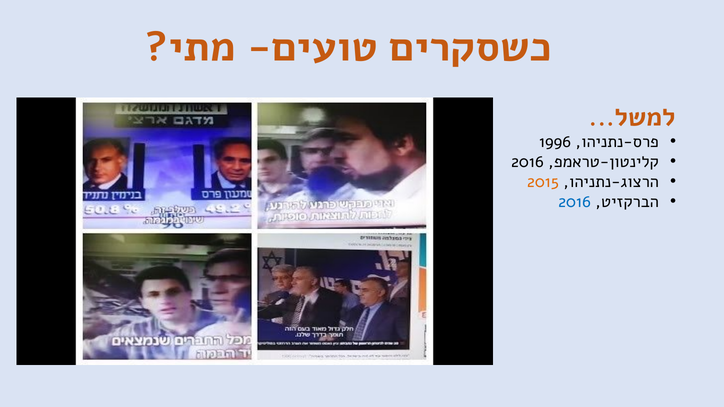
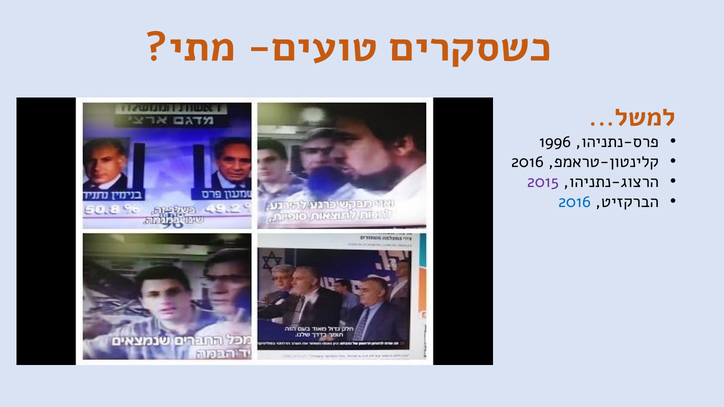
2015 colour: orange -> purple (543, 182)
